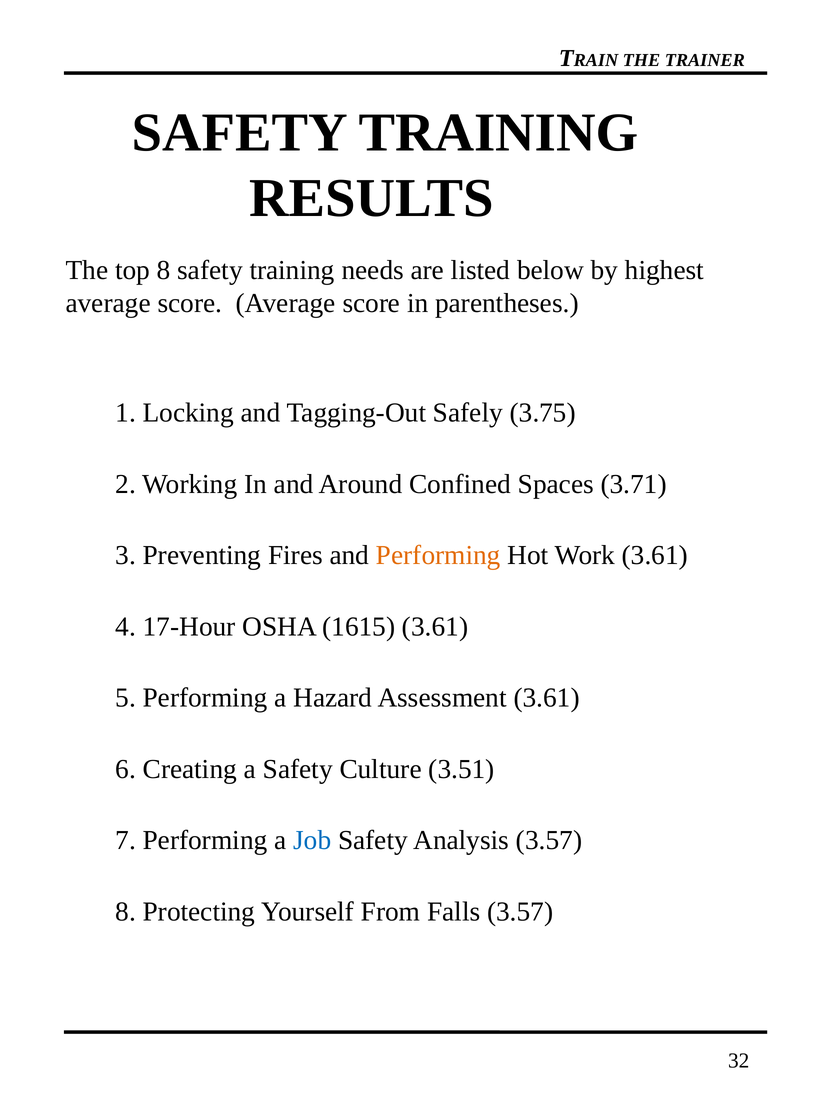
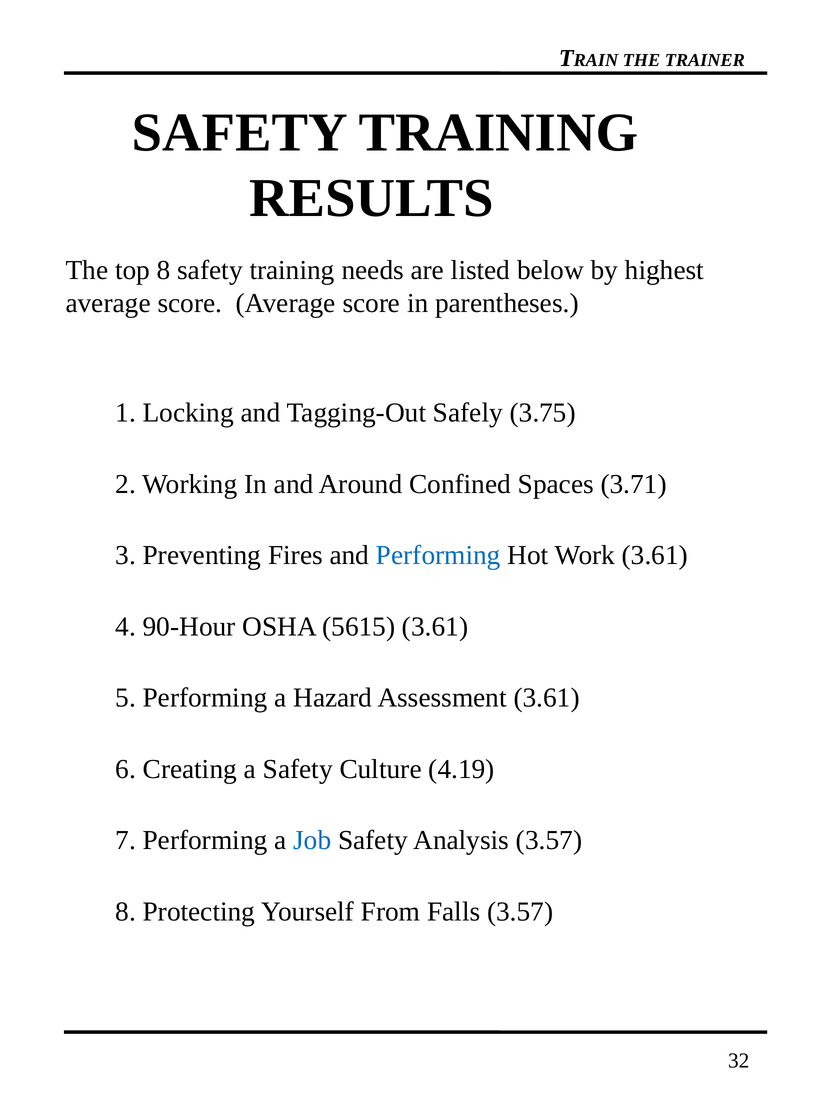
Performing colour: orange -> blue (438, 555)
17-Hour: 17-Hour -> 90-Hour (189, 627)
1615: 1615 -> 5615 (359, 627)
3.51: 3.51 -> 4.19 (462, 769)
